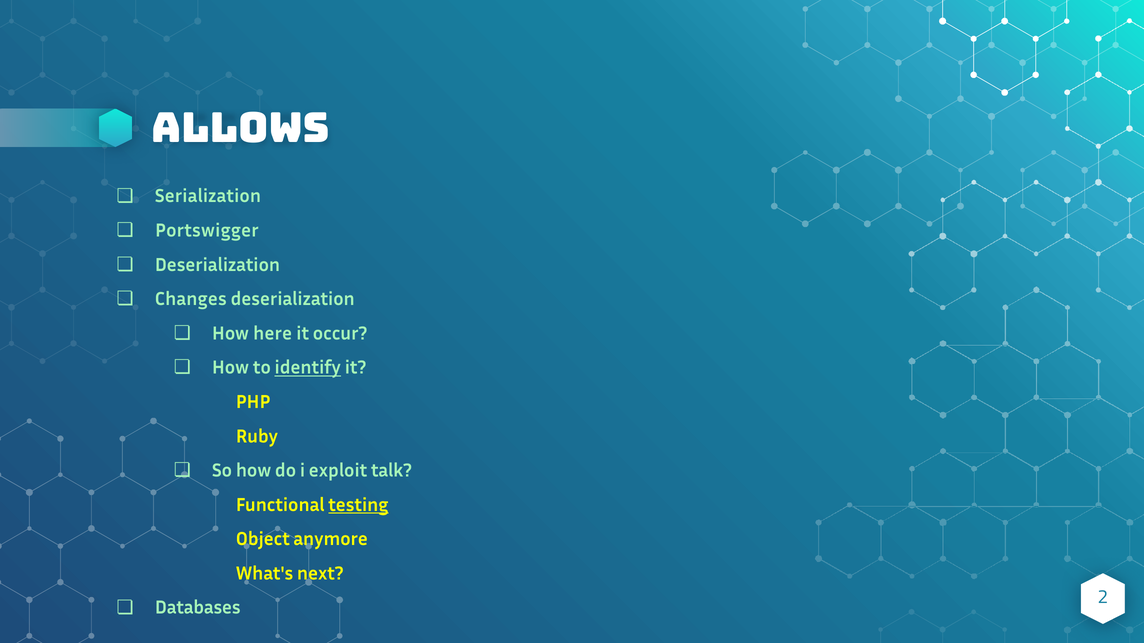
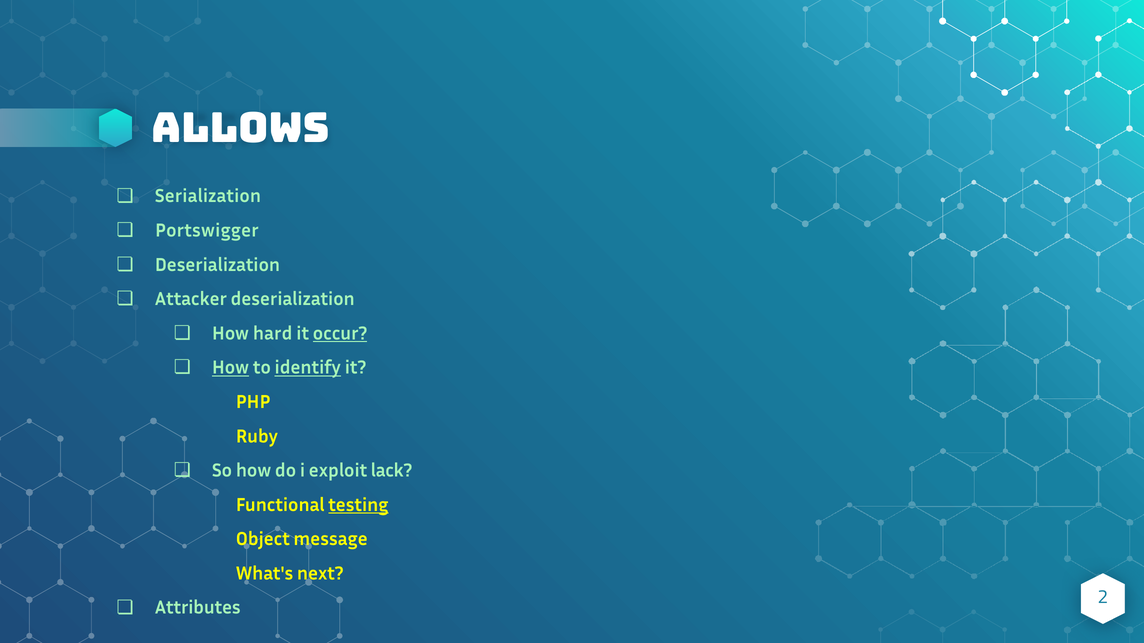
Changes: Changes -> Attacker (191, 299)
here: here -> hard (273, 334)
occur underline: none -> present (340, 334)
How underline: none -> present (231, 368)
talk: talk -> lack (391, 471)
anymore: anymore -> message (331, 540)
Databases: Databases -> Attributes (198, 608)
